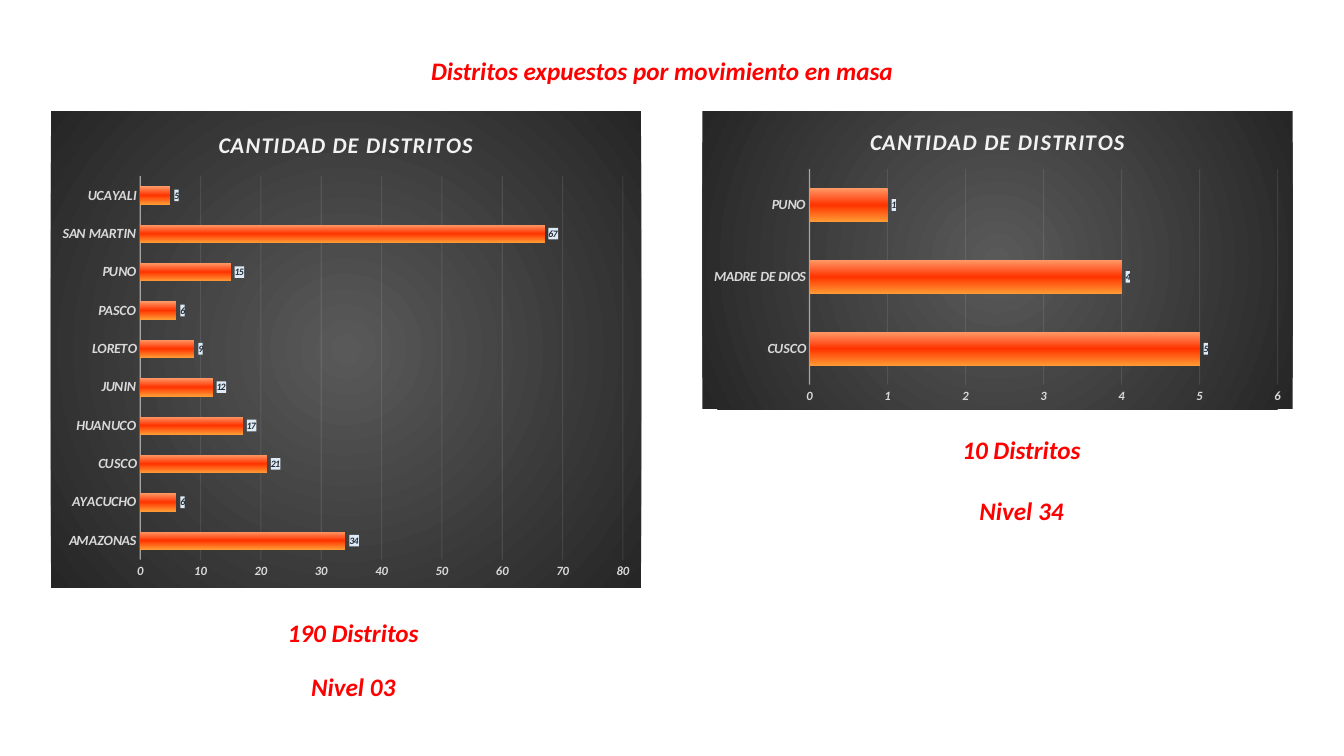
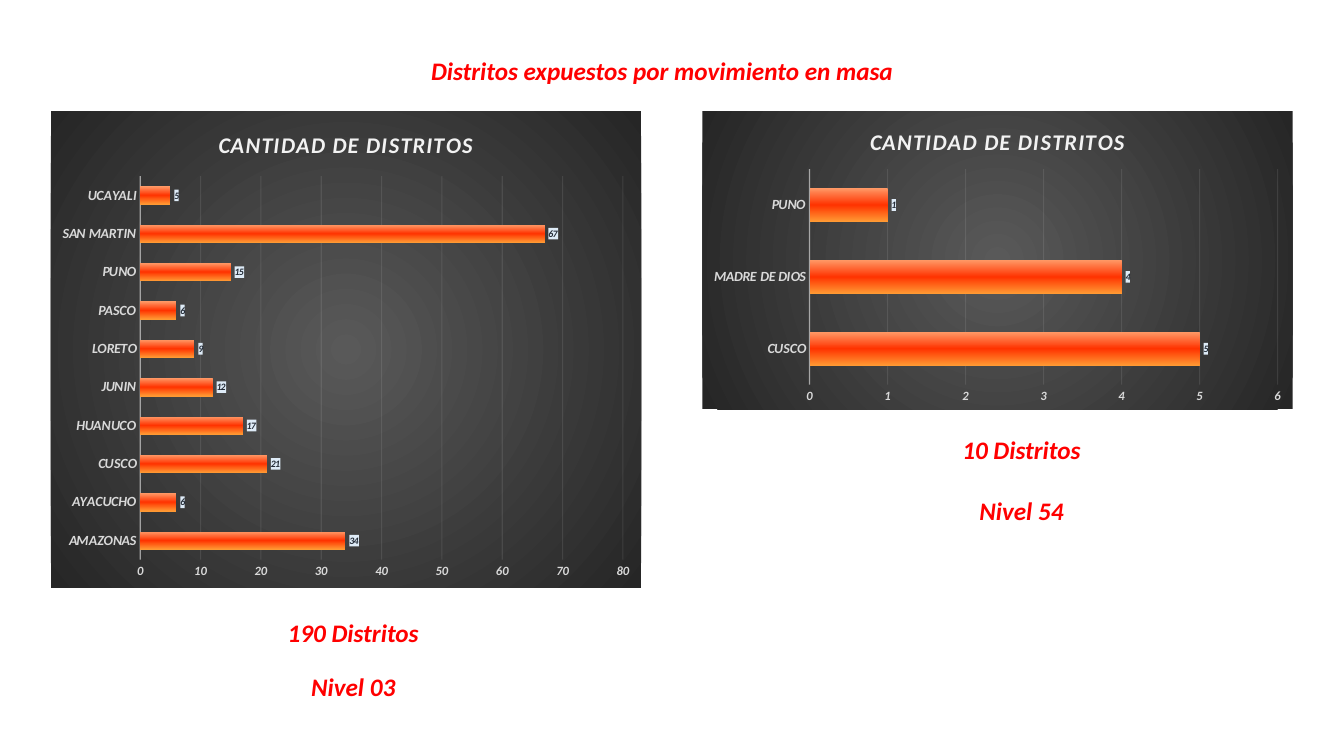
Nivel 34: 34 -> 54 (1051, 513)
